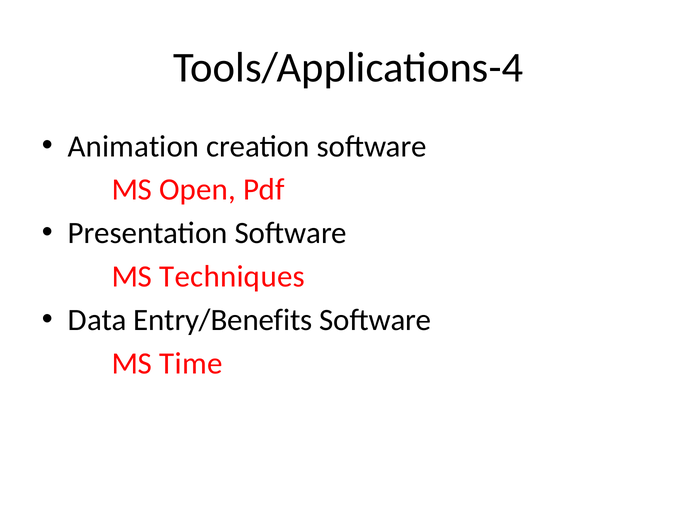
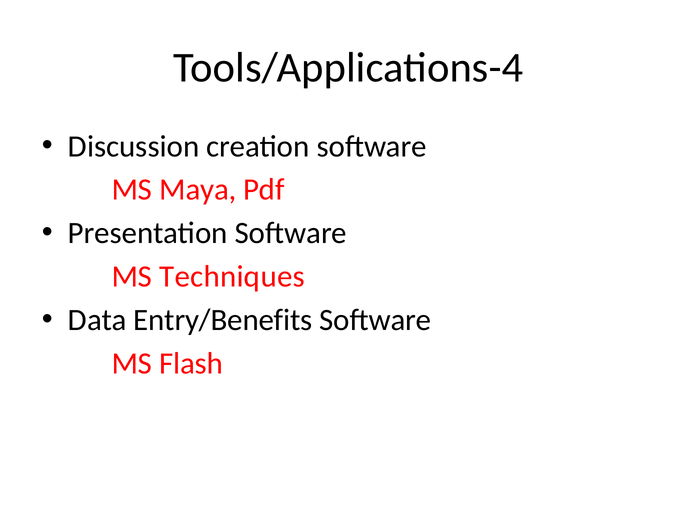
Animation: Animation -> Discussion (134, 146)
Open: Open -> Maya (198, 190)
Time: Time -> Flash (191, 363)
